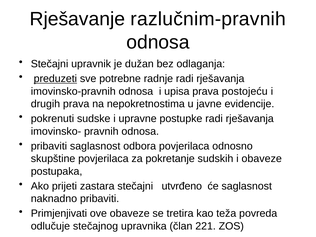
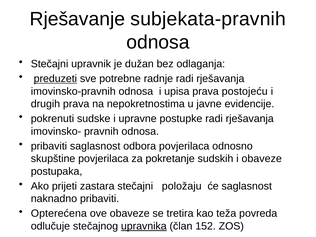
razlučnim-pravnih: razlučnim-pravnih -> subjekata-pravnih (208, 19)
utvrđeno: utvrđeno -> položaju (182, 186)
Primjenjivati: Primjenjivati -> Opterećena (59, 213)
upravnika underline: none -> present (144, 226)
221: 221 -> 152 (206, 226)
